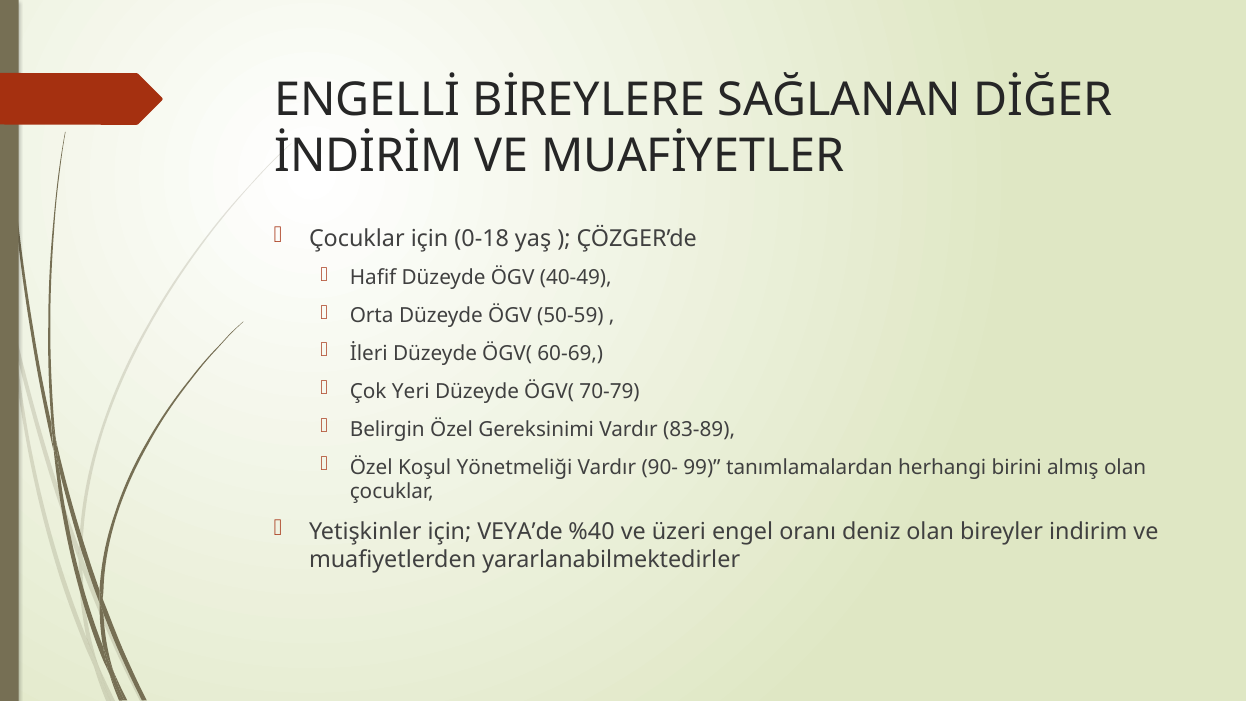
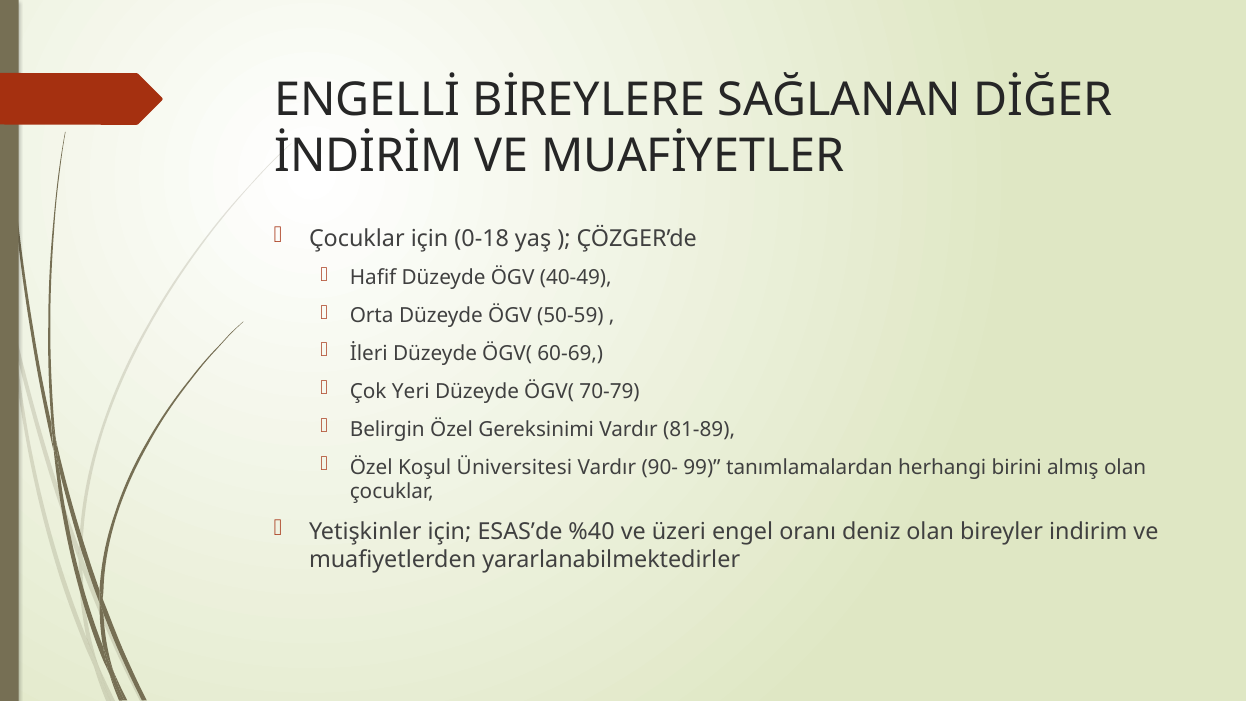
83-89: 83-89 -> 81-89 (699, 429)
Yönetmeliği: Yönetmeliği -> Üniversitesi (514, 467)
VEYA’de: VEYA’de -> ESAS’de (520, 532)
